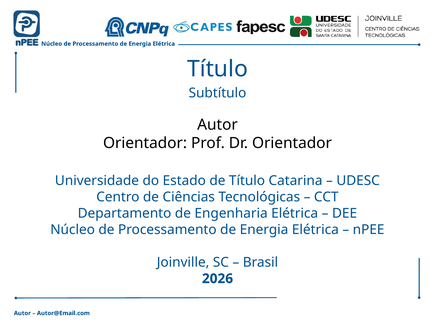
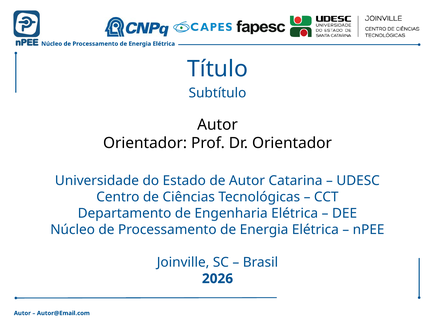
de Título: Título -> Autor (247, 181)
